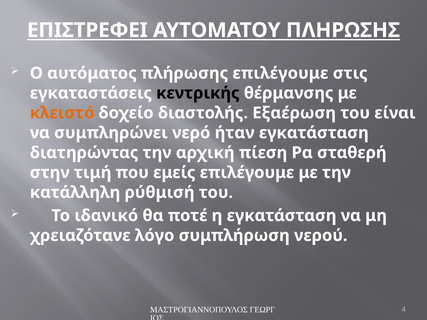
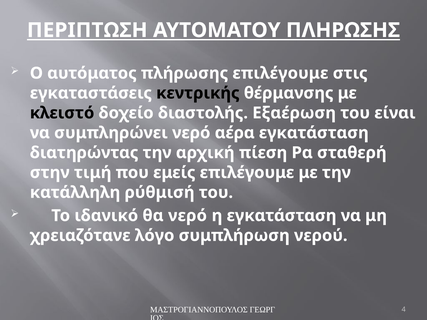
ΕΠΙΣΤΡΕΦΕΙ: ΕΠΙΣΤΡΕΦΕΙ -> ΠΕΡΙΠΤΩΣΗ (87, 30)
κλειστό colour: orange -> black (62, 113)
ήταν: ήταν -> αέρα (235, 133)
θα ποτέ: ποτέ -> νερό (188, 216)
